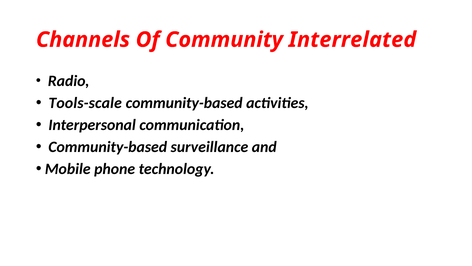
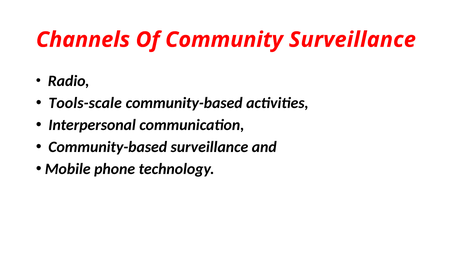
Community Interrelated: Interrelated -> Surveillance (352, 40)
